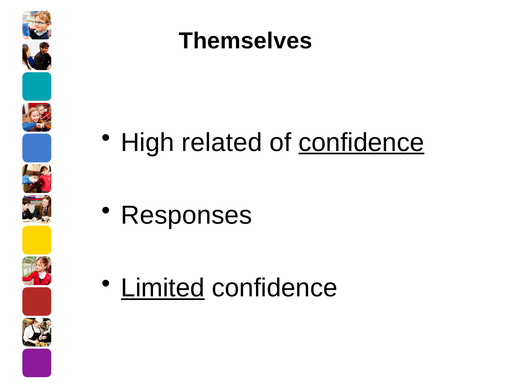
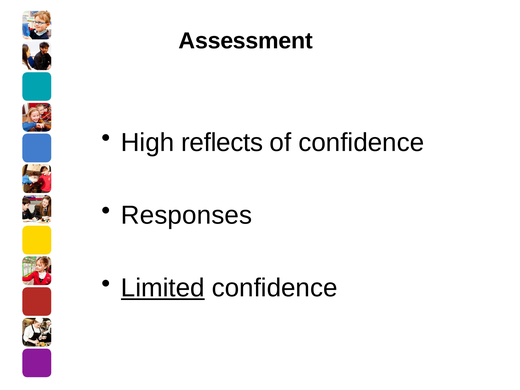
Themselves: Themselves -> Assessment (246, 41)
related: related -> reflects (222, 142)
confidence underline: present -> none (361, 142)
